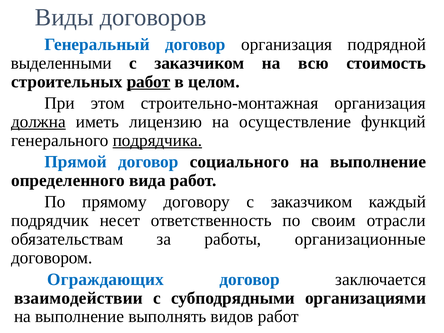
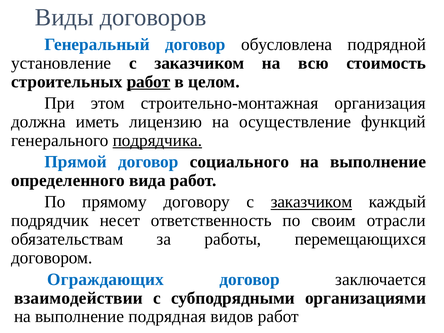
договор организация: организация -> обусловлена (287, 45)
выделенными: выделенными -> установление (61, 63)
должна underline: present -> none (38, 122)
заказчиком underline: none -> present (312, 202)
организационные: организационные -> перемещающихся (360, 239)
выполнять: выполнять -> подрядная (167, 317)
